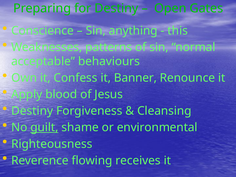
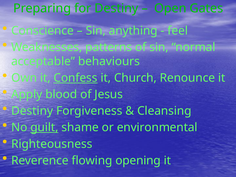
this: this -> feel (178, 31)
Confess underline: none -> present (76, 78)
Banner: Banner -> Church (135, 78)
receives: receives -> opening (138, 160)
